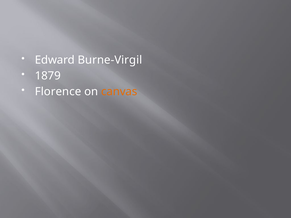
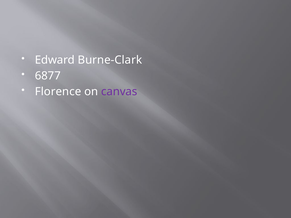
Burne-Virgil: Burne-Virgil -> Burne-Clark (110, 60)
1879: 1879 -> 6877 (48, 76)
canvas colour: orange -> purple (119, 92)
